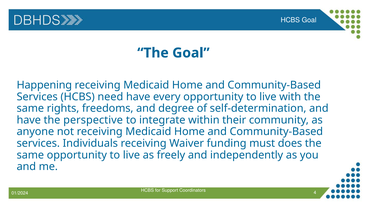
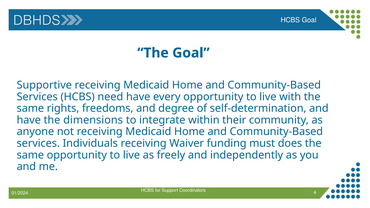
Happening: Happening -> Supportive (44, 85)
perspective: perspective -> dimensions (93, 120)
